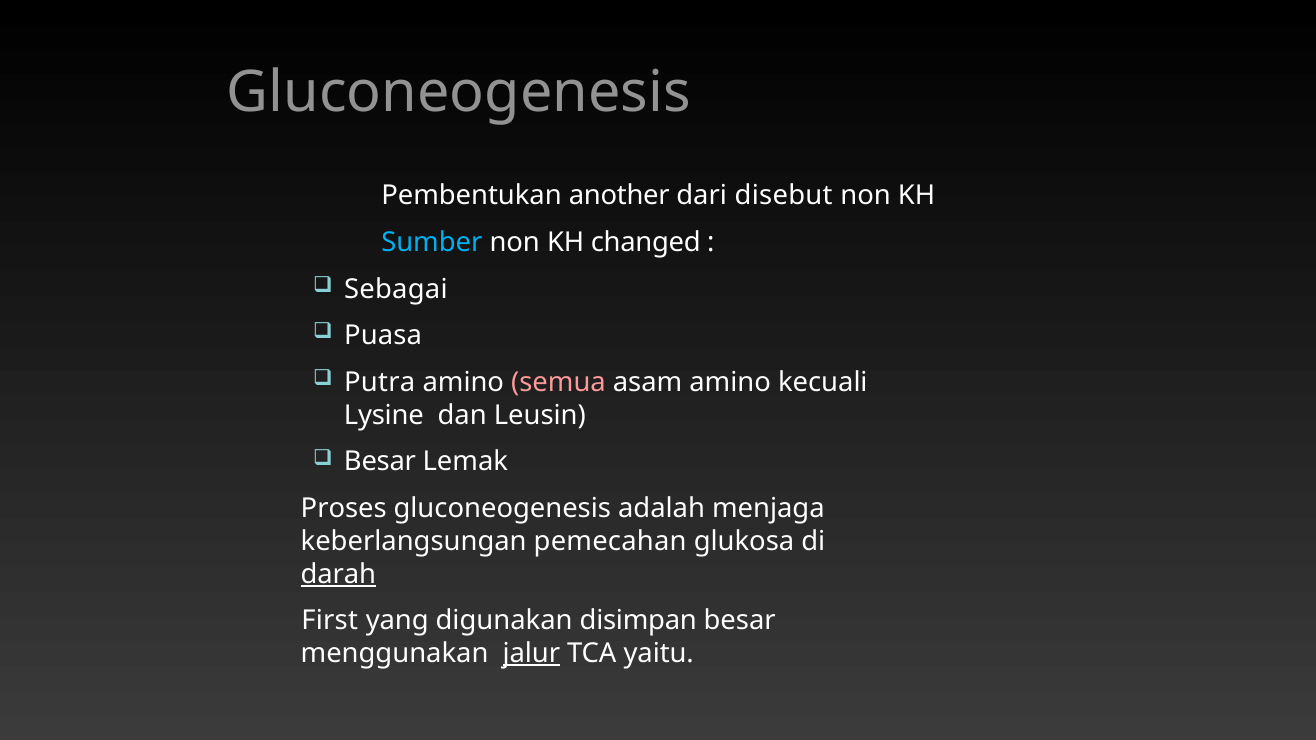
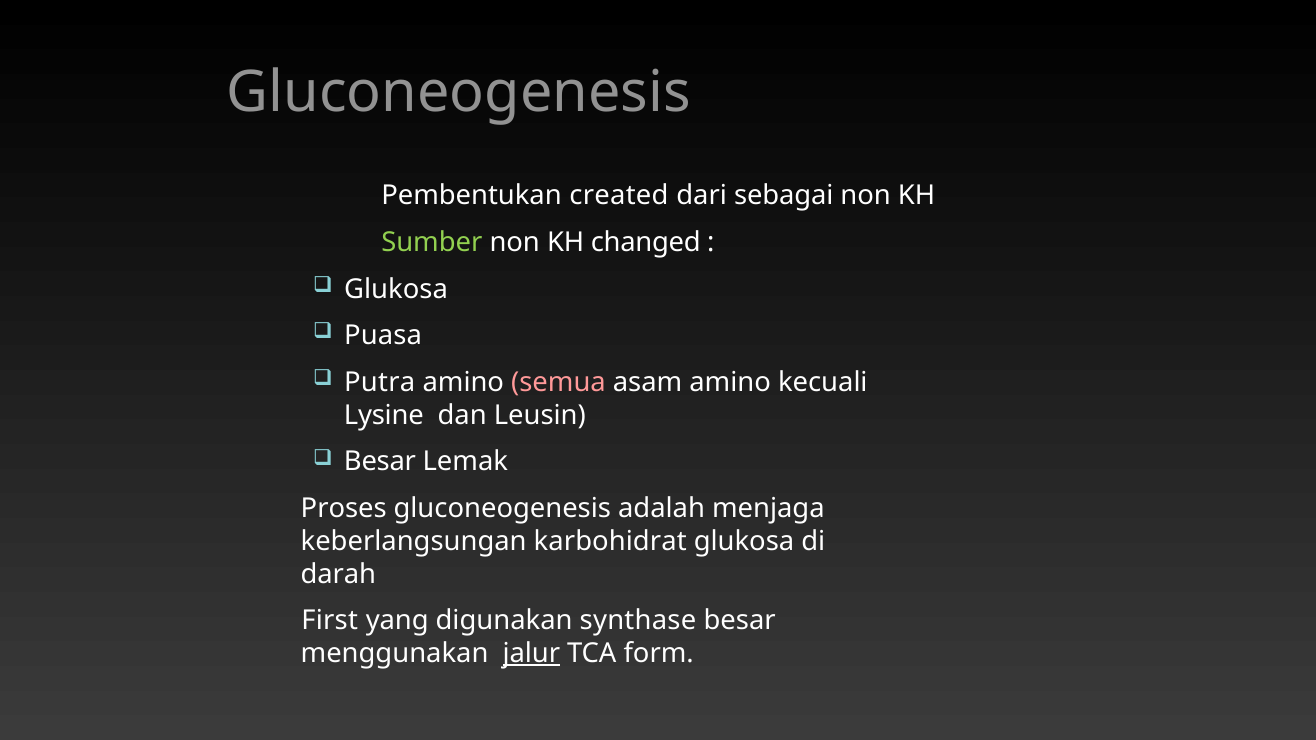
another: another -> created (619, 196)
disebut: disebut -> sebagai (784, 196)
Sumber colour: light blue -> light green (432, 242)
Sebagai: Sebagai -> Glukosa (396, 289)
pemecahan: pemecahan -> karbohidrat (610, 541)
darah underline: present -> none (338, 574)
disimpan: disimpan -> synthase (638, 621)
yaitu: yaitu -> form (659, 654)
